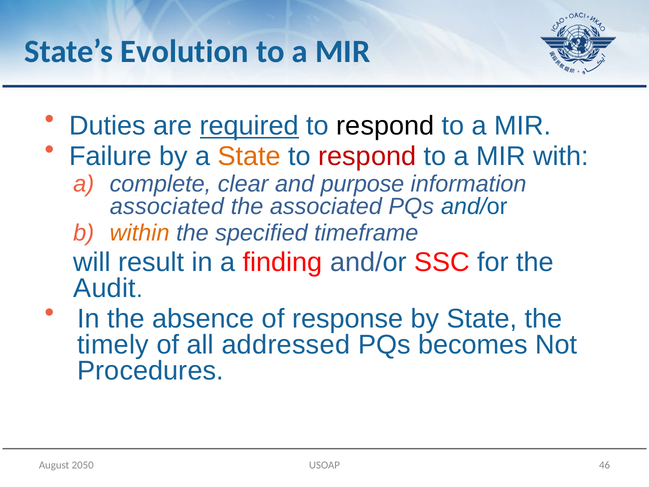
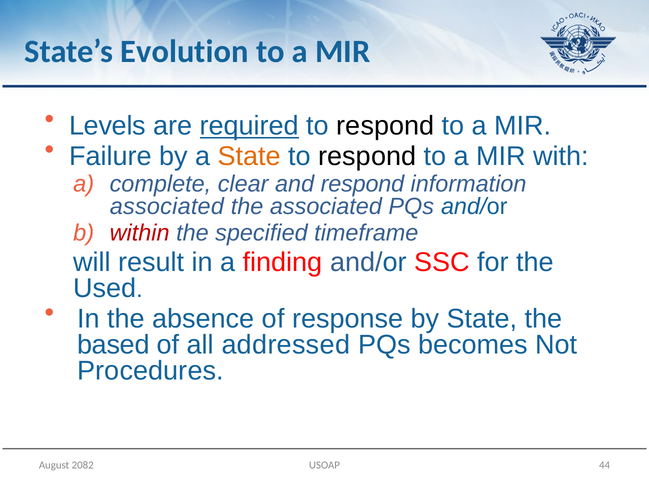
Duties: Duties -> Levels (108, 126)
respond colour: red -> black (367, 156)
and purpose: purpose -> respond (362, 184)
within colour: orange -> red (140, 233)
Audit: Audit -> Used (105, 288)
timely: timely -> based (113, 345)
46: 46 -> 44 (605, 465)
2050: 2050 -> 2082 (83, 465)
